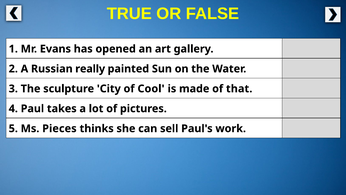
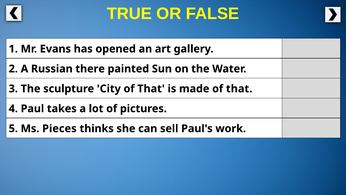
really: really -> there (90, 69)
City of Cool: Cool -> That (151, 89)
